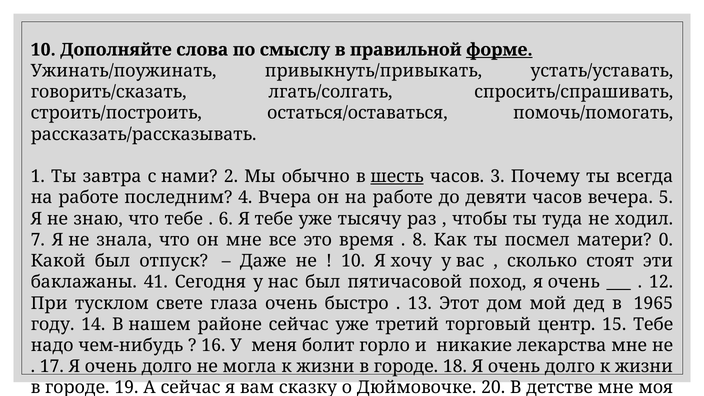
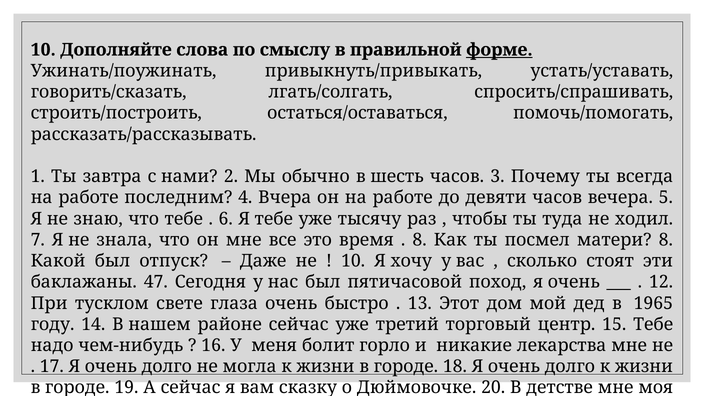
шесть underline: present -> none (397, 176)
матери 0: 0 -> 8 (666, 240)
41: 41 -> 47 (156, 282)
